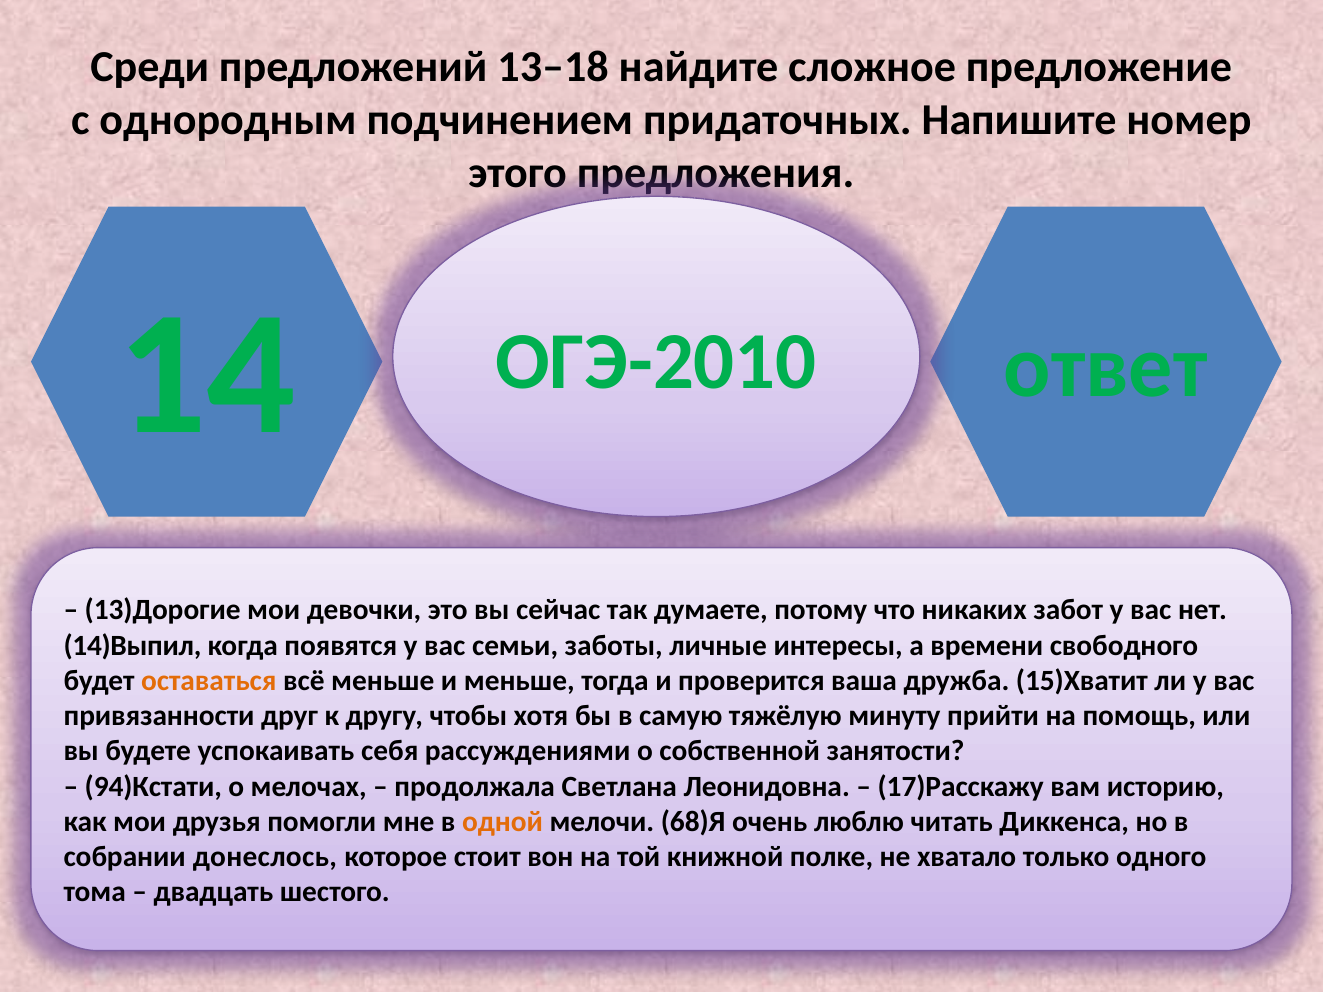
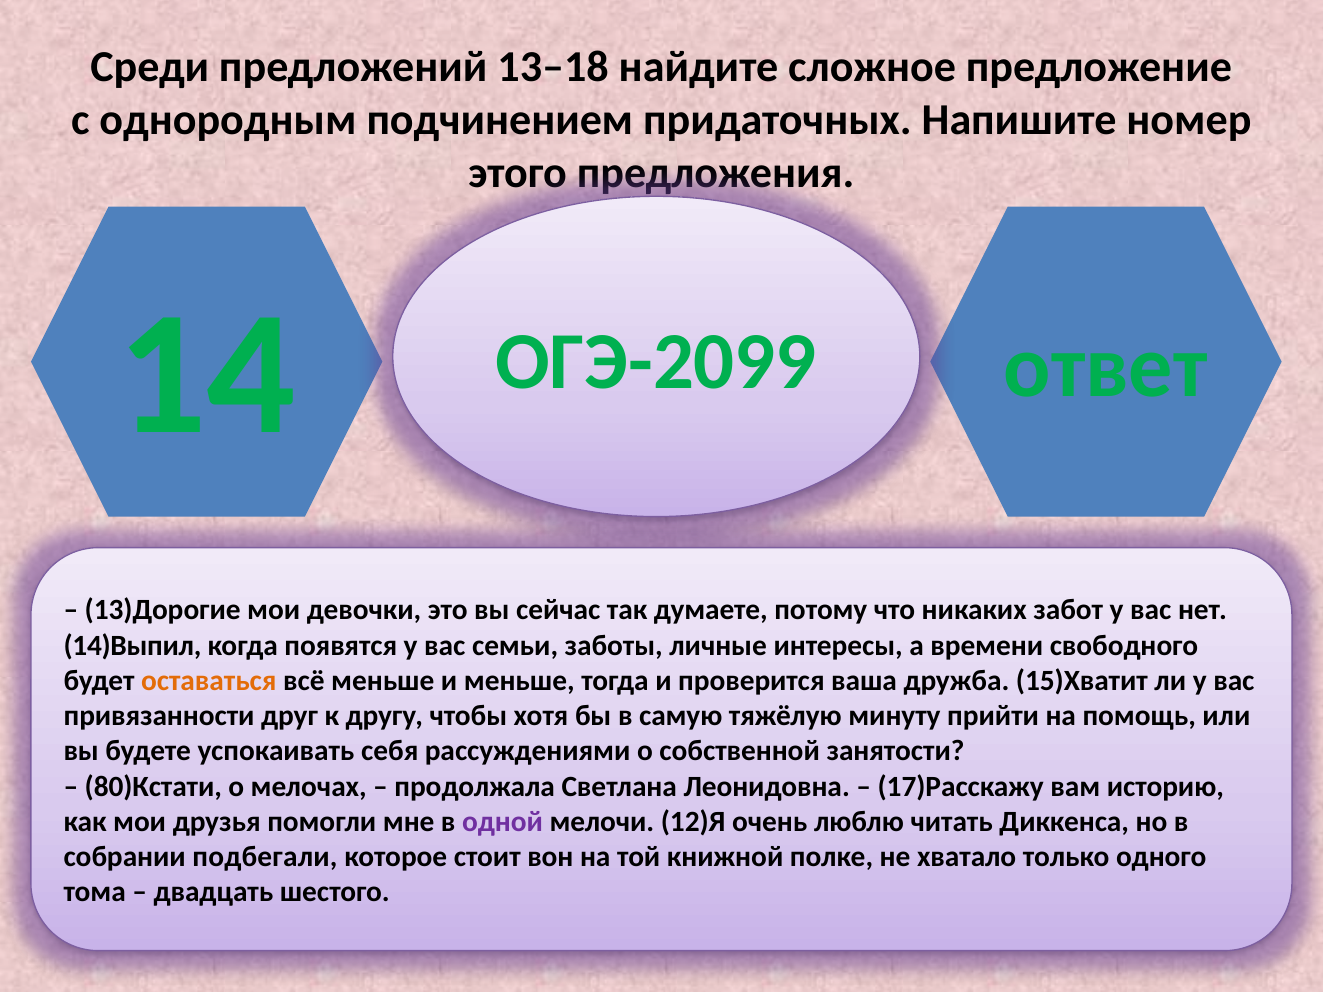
ОГЭ-2010: ОГЭ-2010 -> ОГЭ-2099 (656, 362)
94)Кстати: 94)Кстати -> 80)Кстати (153, 787)
одной colour: orange -> purple (503, 822)
68)Я: 68)Я -> 12)Я (693, 822)
донеслось: донеслось -> подбегали (265, 857)
